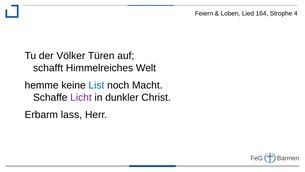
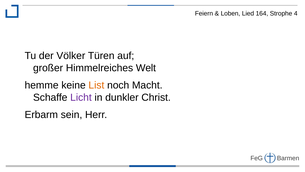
schafft: schafft -> großer (48, 68)
List colour: blue -> orange (96, 85)
lass: lass -> sein (72, 115)
